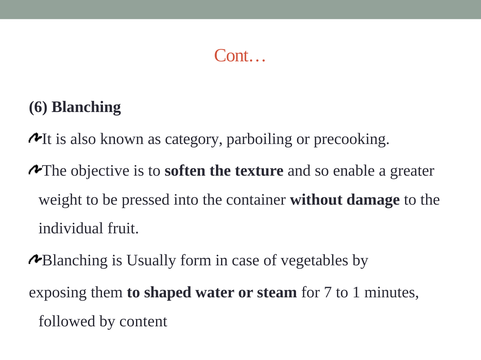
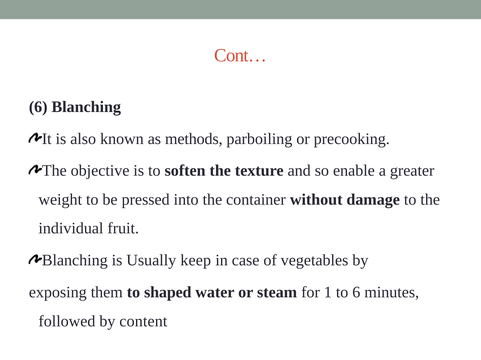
category: category -> methods (194, 139)
form: form -> keep (196, 261)
7: 7 -> 1 (328, 293)
to 1: 1 -> 6 (356, 293)
